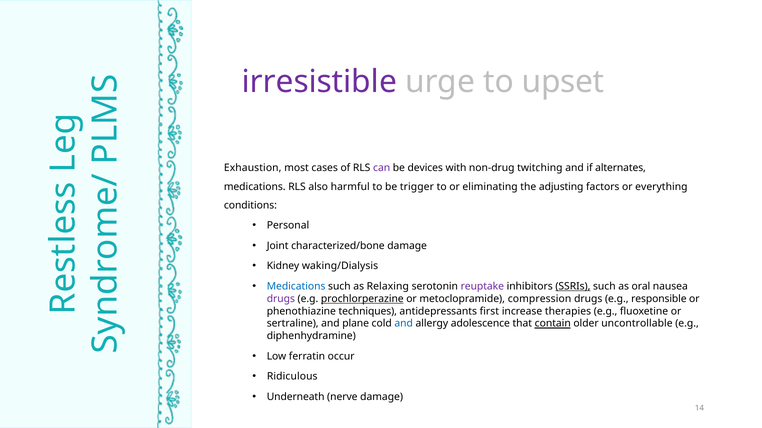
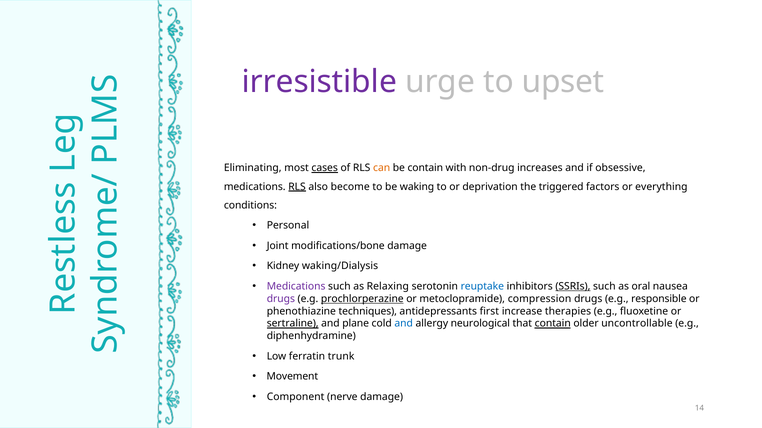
Exhaustion: Exhaustion -> Eliminating (253, 168)
cases underline: none -> present (325, 168)
can colour: purple -> orange (382, 168)
be devices: devices -> contain (425, 168)
twitching: twitching -> increases (540, 168)
alternates: alternates -> obsessive (620, 168)
RLS underline: none -> present (297, 187)
harmful: harmful -> become (350, 187)
trigger: trigger -> waking (417, 187)
eliminating: eliminating -> deprivation (490, 187)
adjusting: adjusting -> triggered (561, 187)
characterized/bone: characterized/bone -> modifications/bone (338, 246)
Medications colour: blue -> purple (296, 287)
reuptake colour: purple -> blue (482, 287)
sertraline underline: none -> present (293, 324)
adolescence: adolescence -> neurological (480, 324)
occur: occur -> trunk (341, 357)
Ridiculous: Ridiculous -> Movement (292, 377)
Underneath: Underneath -> Component (296, 397)
